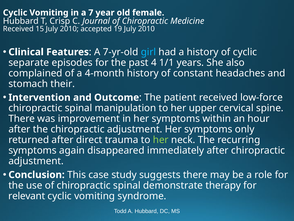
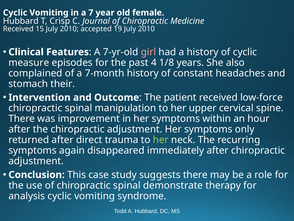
girl colour: light blue -> pink (148, 52)
separate: separate -> measure (29, 62)
1/1: 1/1 -> 1/8 (167, 62)
4-month: 4-month -> 7-month (105, 73)
relevant: relevant -> analysis (27, 196)
